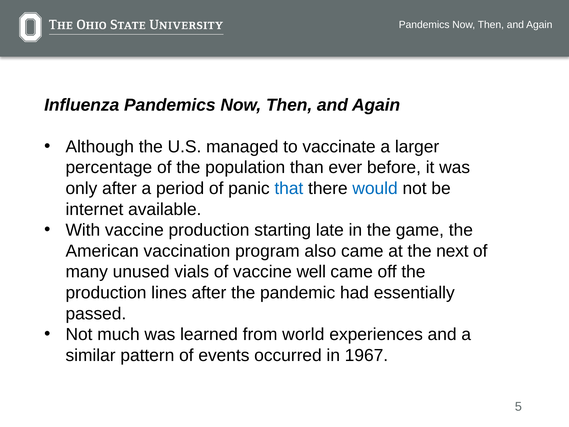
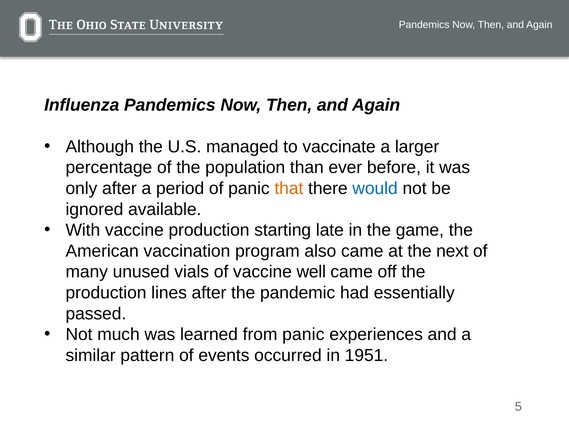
that colour: blue -> orange (289, 188)
internet: internet -> ignored (94, 209)
from world: world -> panic (303, 334)
1967: 1967 -> 1951 (366, 355)
